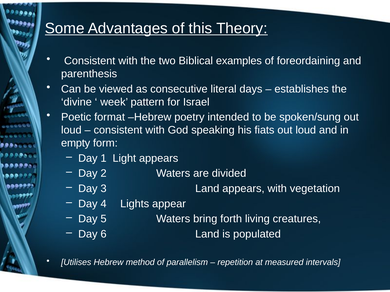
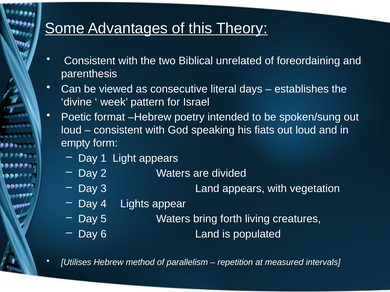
examples: examples -> unrelated (239, 61)
